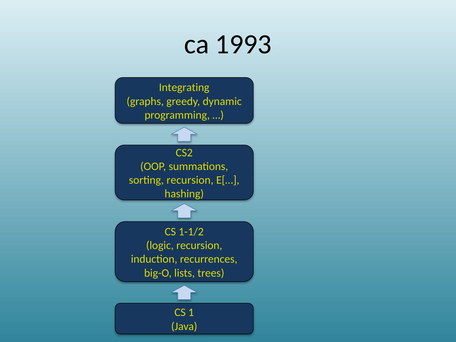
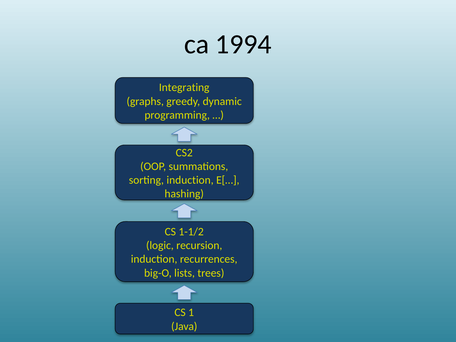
1993: 1993 -> 1994 (243, 44)
sorting recursion: recursion -> induction (190, 180)
